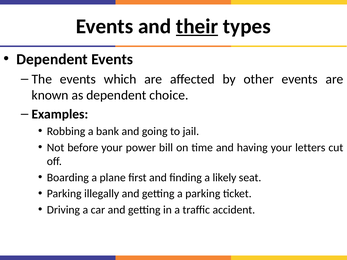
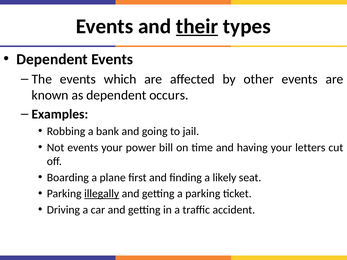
choice: choice -> occurs (169, 95)
Not before: before -> events (83, 148)
illegally underline: none -> present (102, 194)
